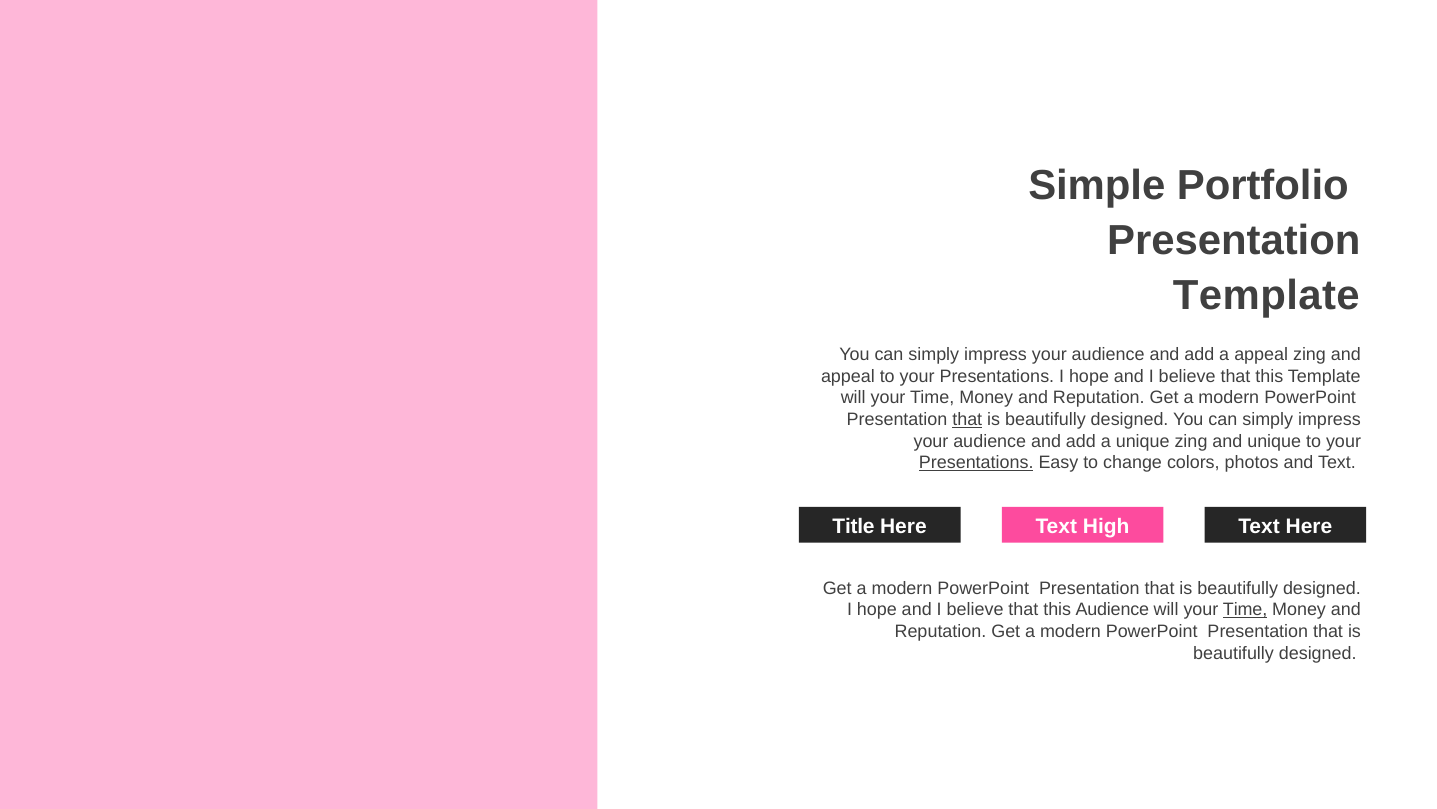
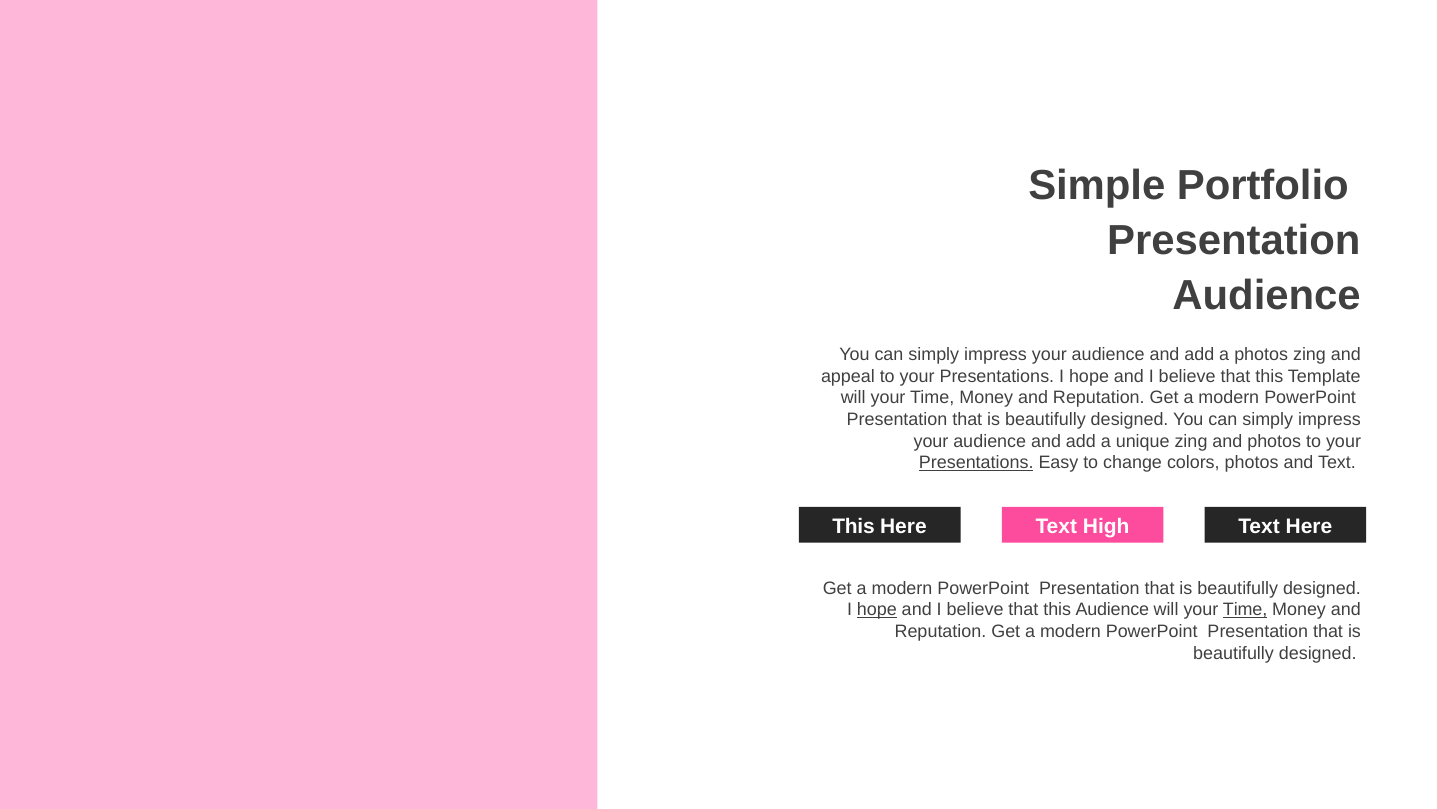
Template: Template -> Audience (1267, 296)
a appeal: appeal -> photos (1261, 355)
that underline: present -> none (967, 419)
and unique: unique -> photos (1274, 441)
Title: Title -> This (854, 526)
hope underline: none -> present (877, 609)
